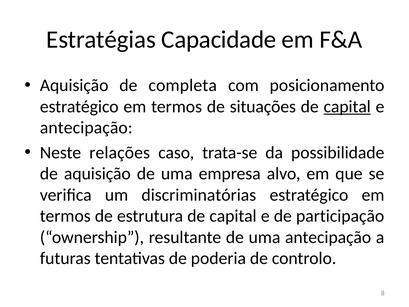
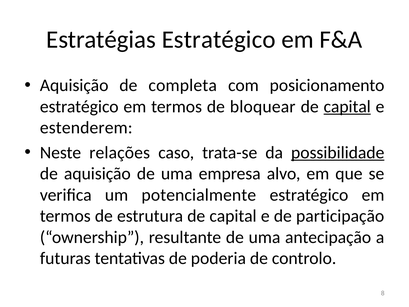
Estratégias Capacidade: Capacidade -> Estratégico (219, 40)
situações: situações -> bloquear (263, 107)
antecipação: antecipação -> estenderem (86, 128)
possibilidade underline: none -> present (338, 152)
discriminatórias: discriminatórias -> potencialmente (199, 195)
